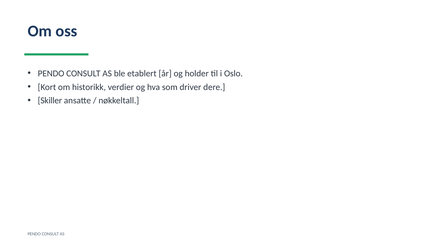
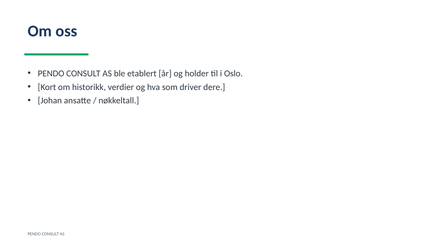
Skiller: Skiller -> Johan (50, 101)
